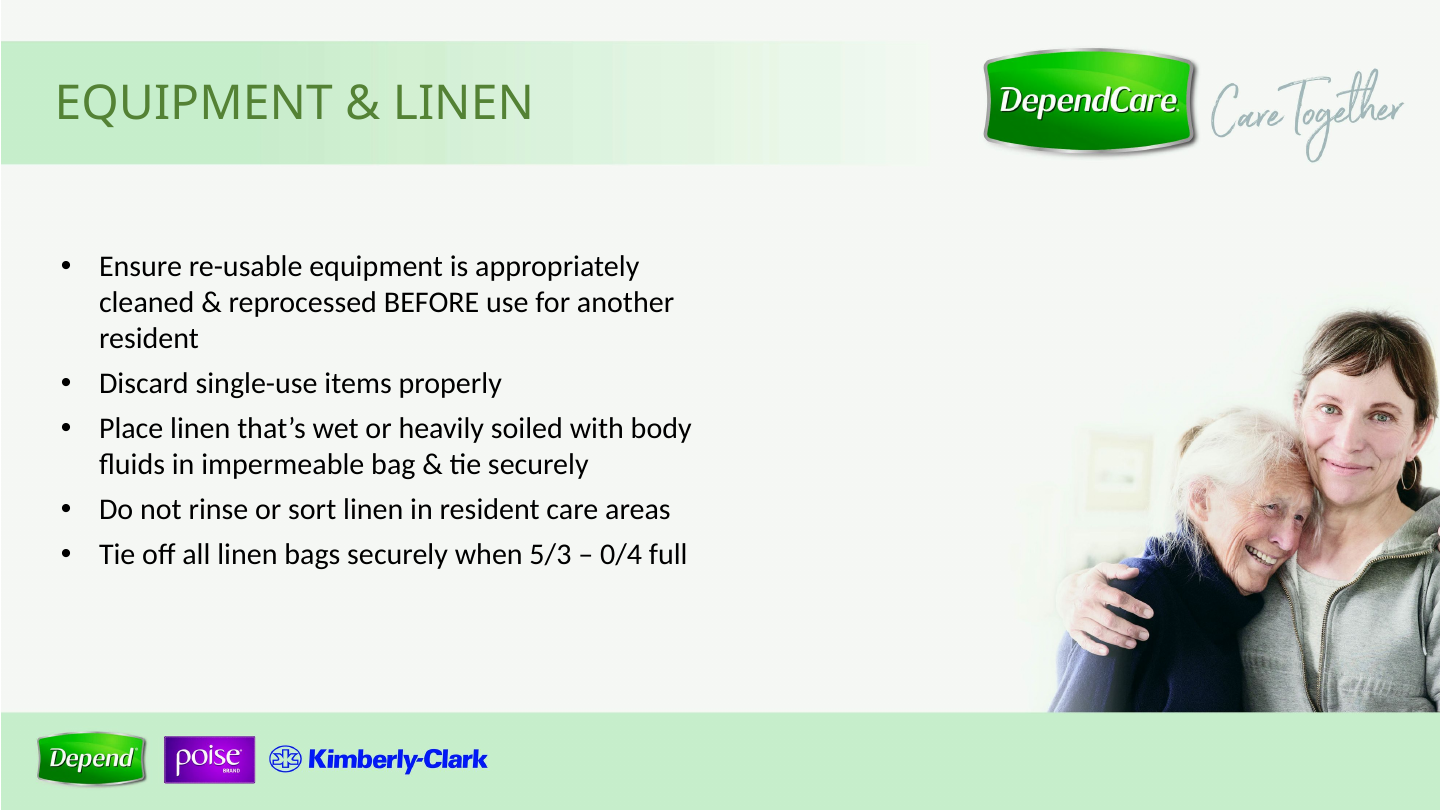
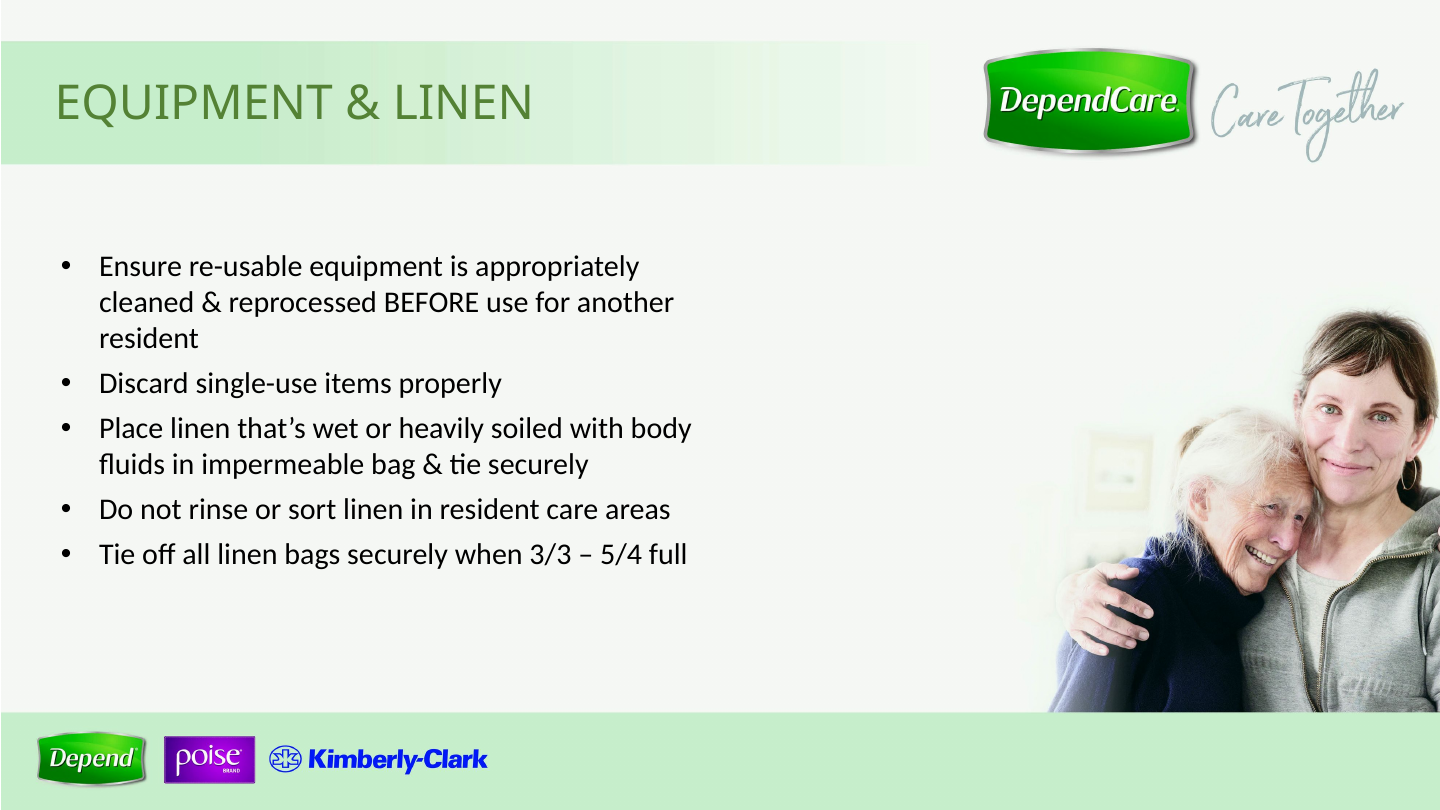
5/3: 5/3 -> 3/3 (550, 555)
0/4: 0/4 -> 5/4 (621, 555)
